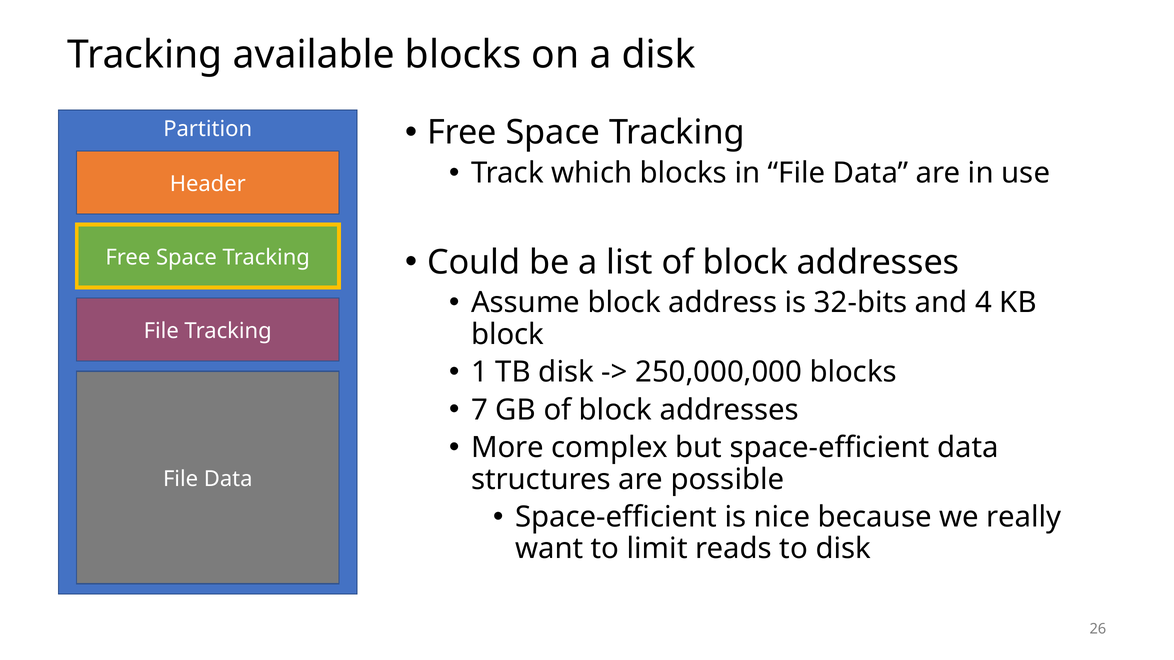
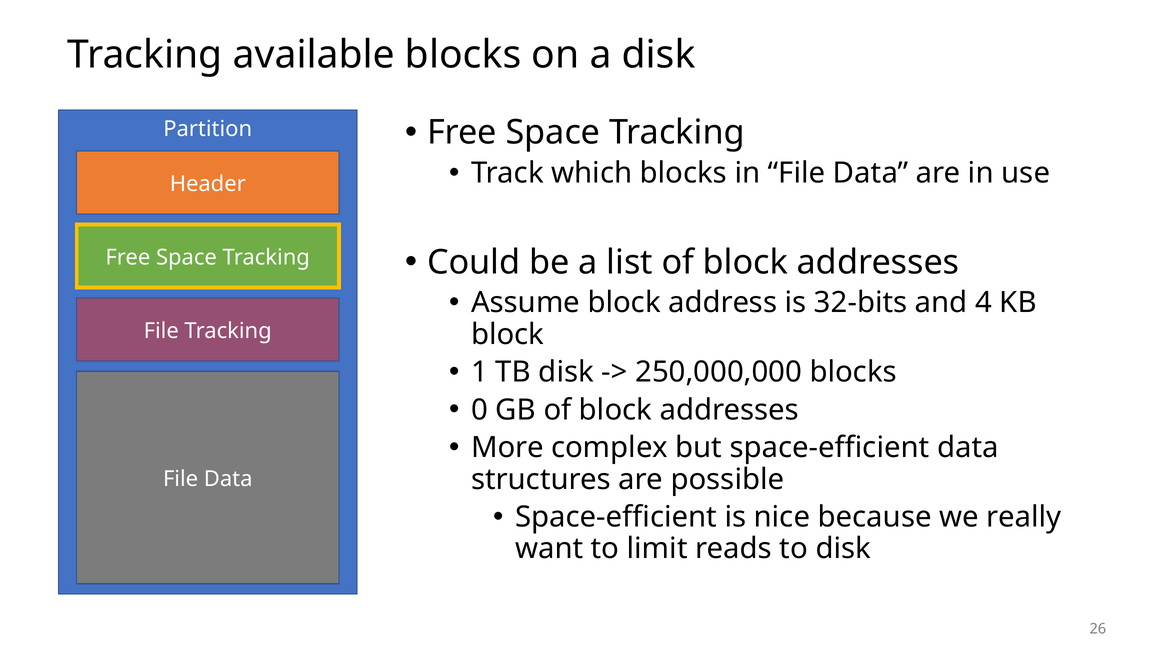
7: 7 -> 0 (479, 410)
